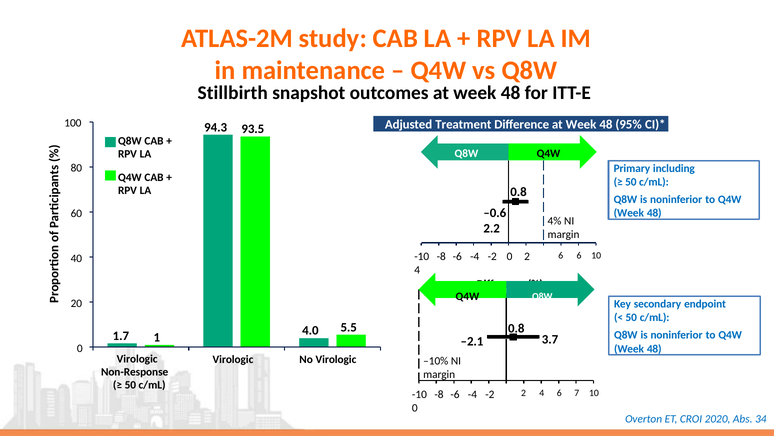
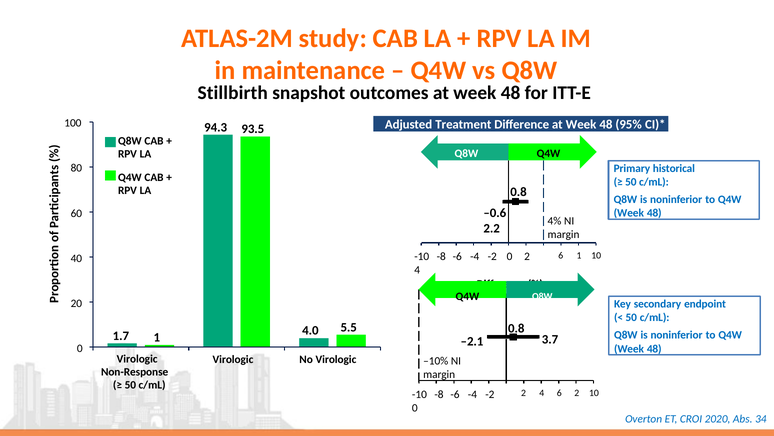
including: including -> historical (674, 168)
6 6: 6 -> 1 (579, 255)
6 7: 7 -> 2 (577, 392)
